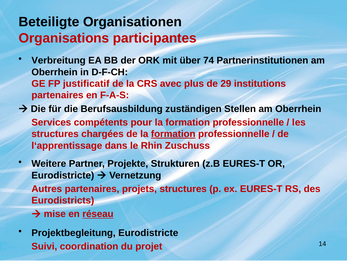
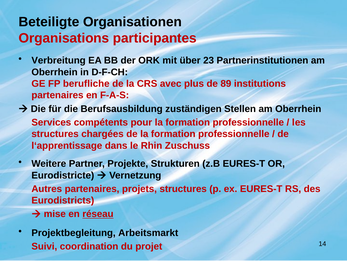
74: 74 -> 23 (209, 60)
justificatif: justificatif -> berufliche (86, 83)
29: 29 -> 89 (226, 83)
formation underline: present -> none (173, 134)
Projektbegleitung Eurodistricte: Eurodistricte -> Arbeitsmarkt (148, 232)
